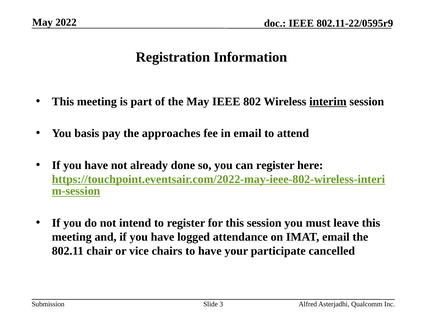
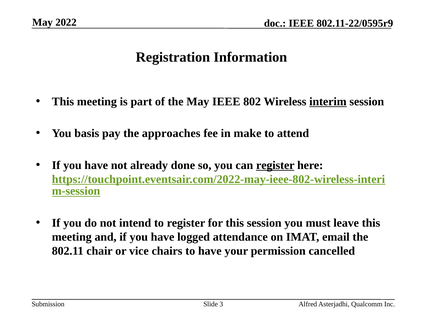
in email: email -> make (248, 133)
register underline: none -> present (275, 165)
participate: participate -> permission (278, 251)
